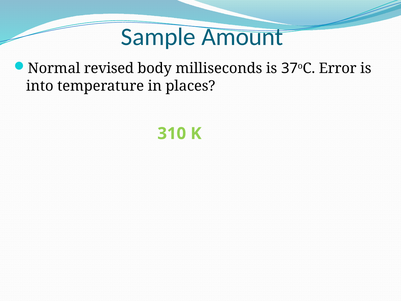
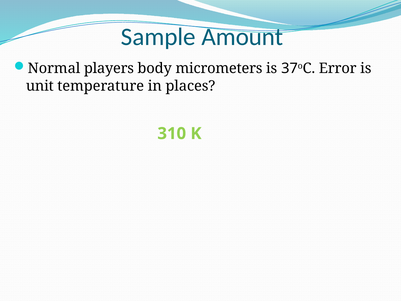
revised: revised -> players (109, 68)
milliseconds: milliseconds -> micrometers (219, 68)
into: into -> unit (40, 86)
